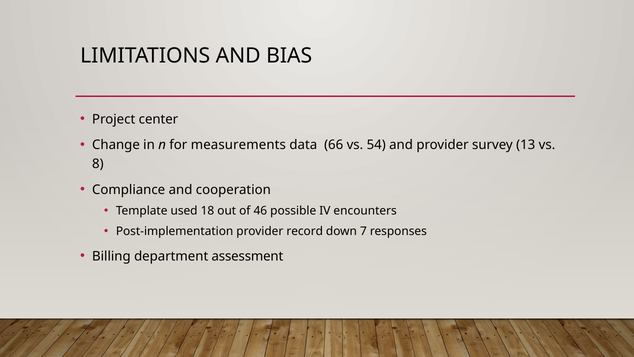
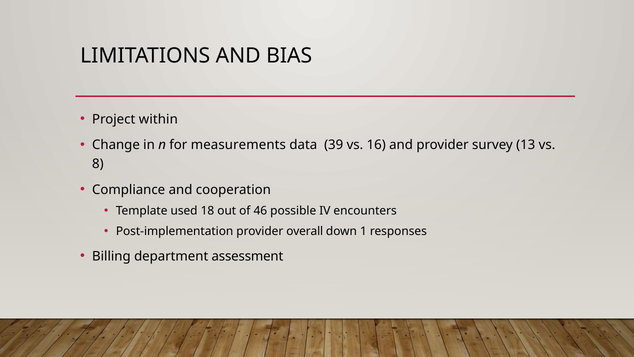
center: center -> within (158, 119)
66: 66 -> 39 (334, 145)
54: 54 -> 16 (376, 145)
record: record -> overall (305, 231)
7: 7 -> 1 (363, 231)
